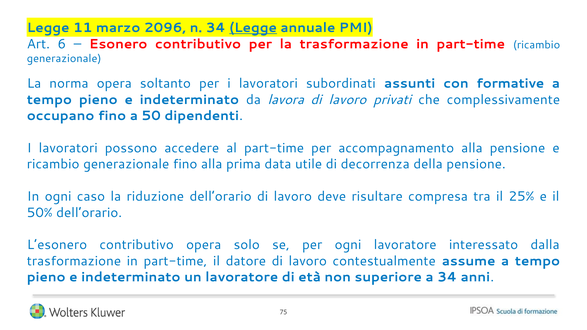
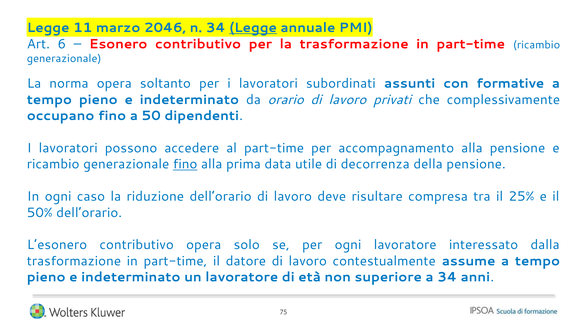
2096: 2096 -> 2046 (165, 28)
lavora: lavora -> orario (286, 100)
fino underline: none -> present (185, 164)
